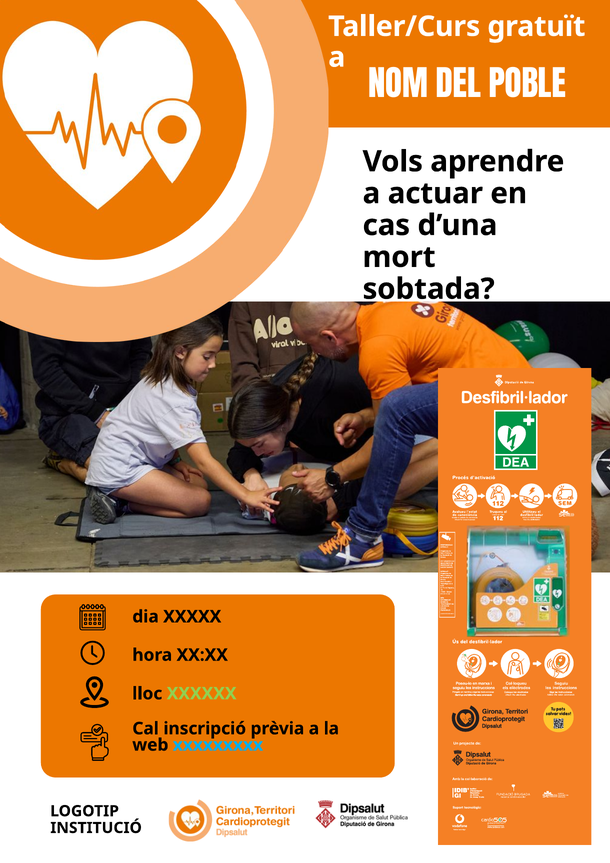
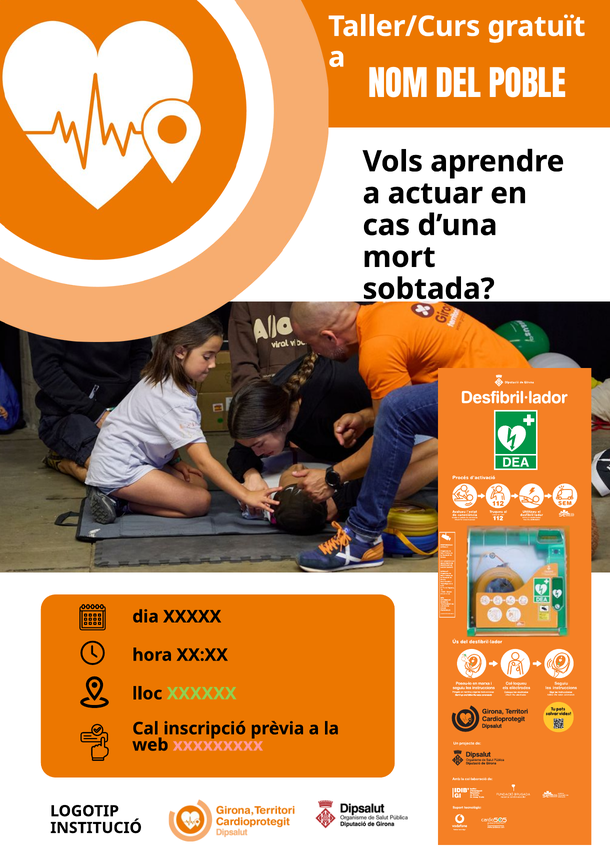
xxxxxxxxx colour: light blue -> pink (218, 745)
